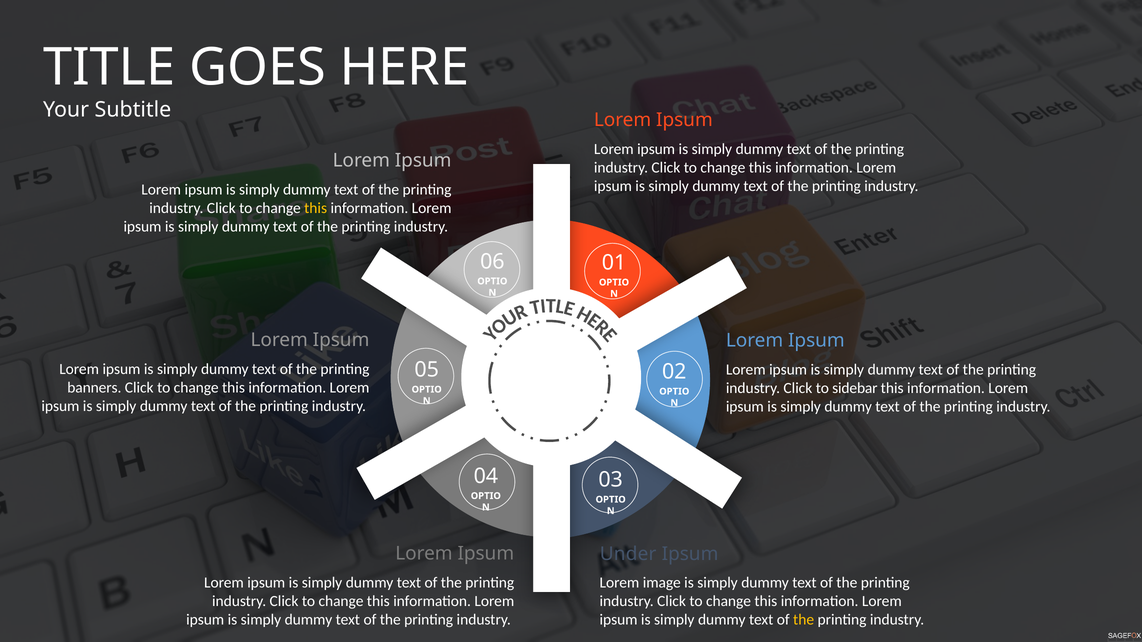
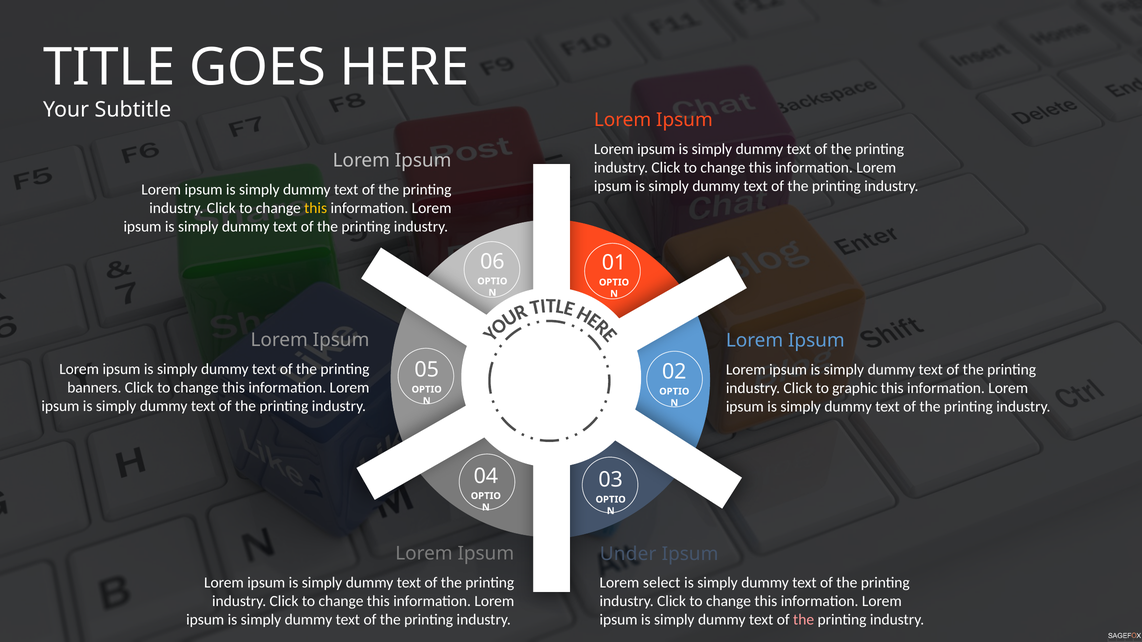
sidebar: sidebar -> graphic (855, 388)
image: image -> select (662, 583)
the colour: yellow -> pink (804, 620)
